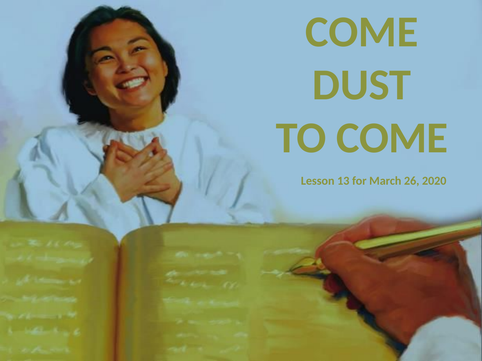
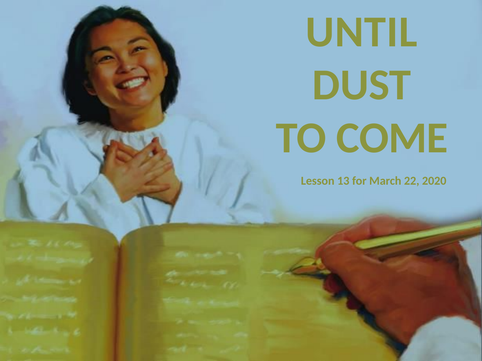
COME: COME -> UNTIL (361, 32)
26: 26 -> 22 (412, 181)
